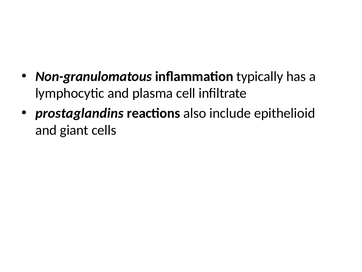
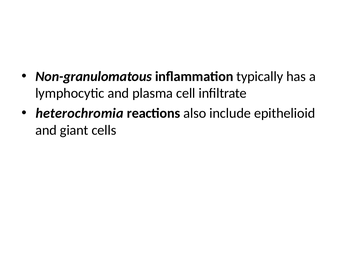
prostaglandins: prostaglandins -> heterochromia (79, 113)
